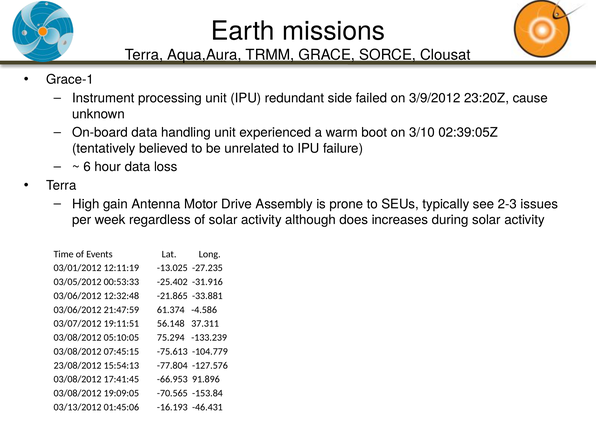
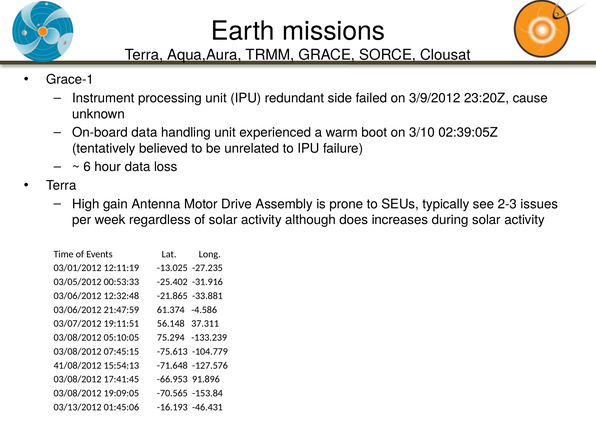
23/08/2012: 23/08/2012 -> 41/08/2012 (78, 365)
-77.804: -77.804 -> -71.648 (172, 365)
